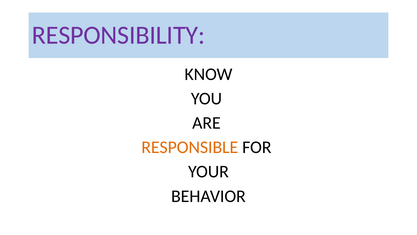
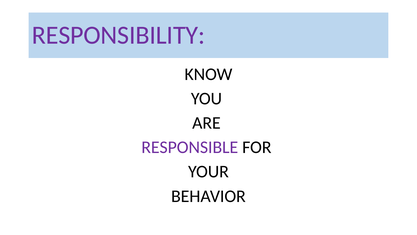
RESPONSIBLE colour: orange -> purple (190, 147)
